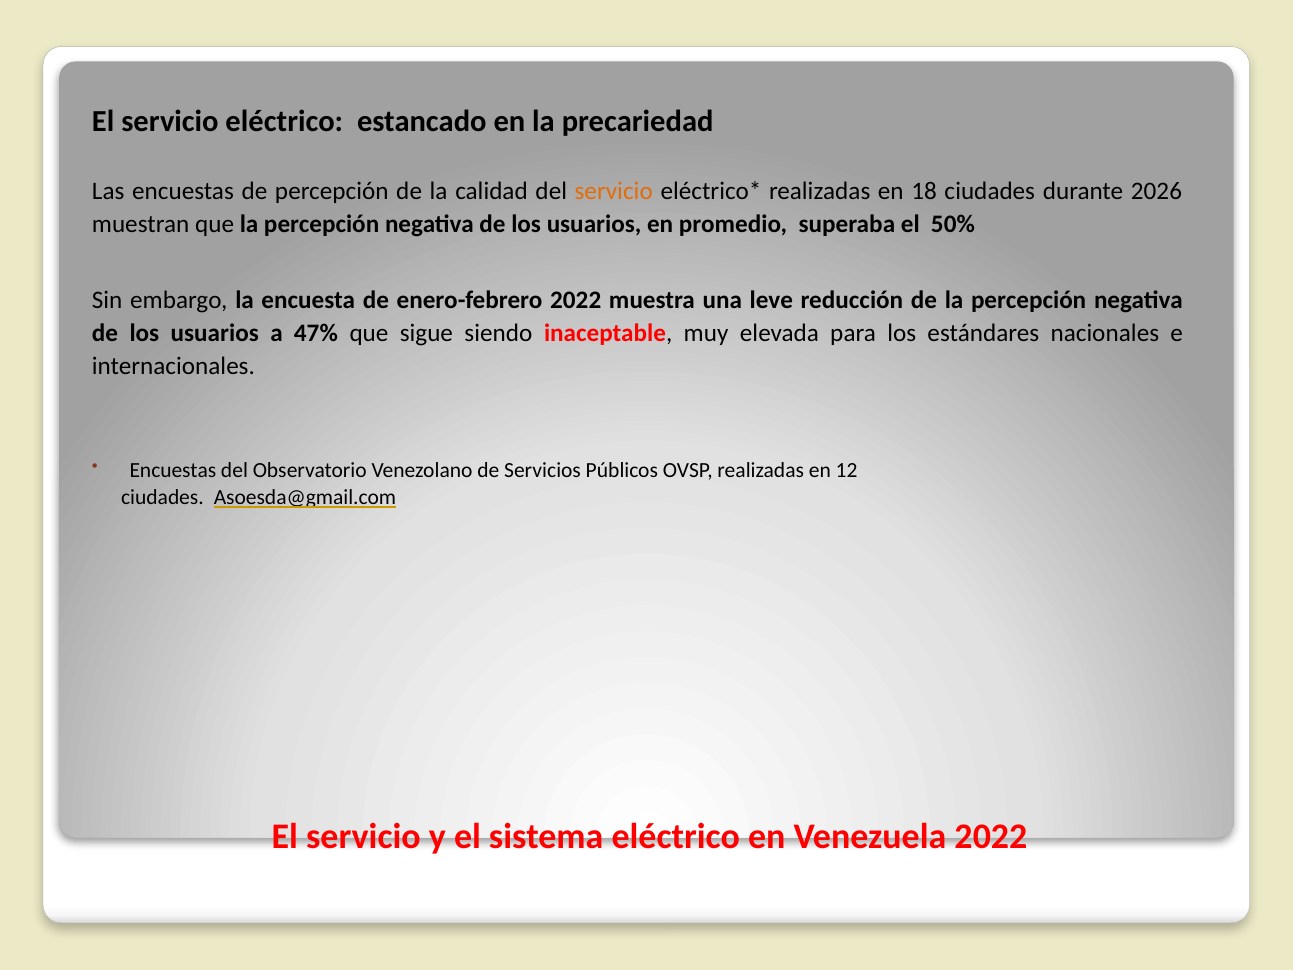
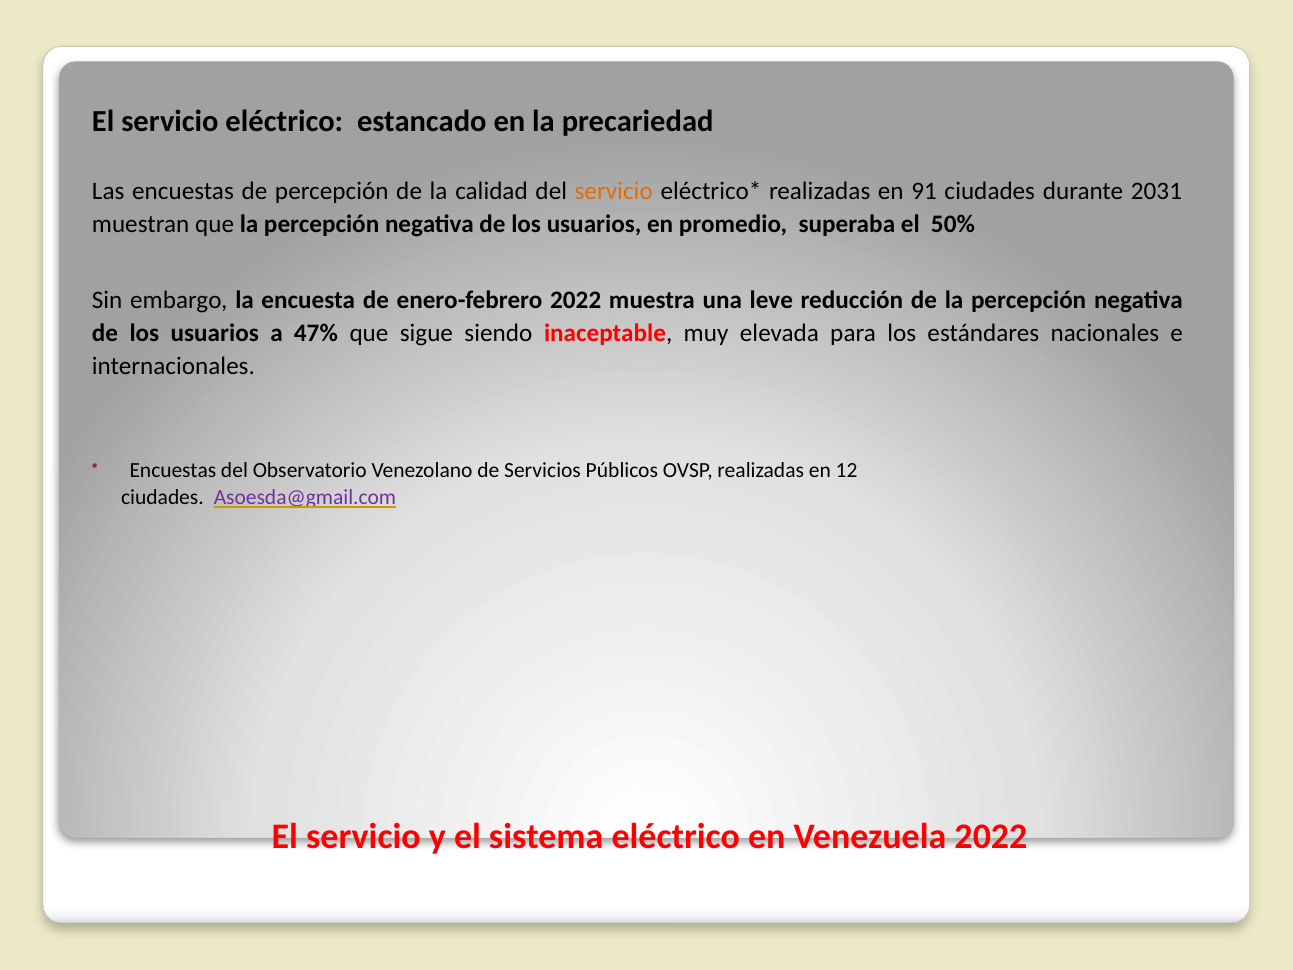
18: 18 -> 91 (924, 191)
2026: 2026 -> 2031 (1156, 191)
Asoesda@gmail.com colour: black -> purple (305, 497)
